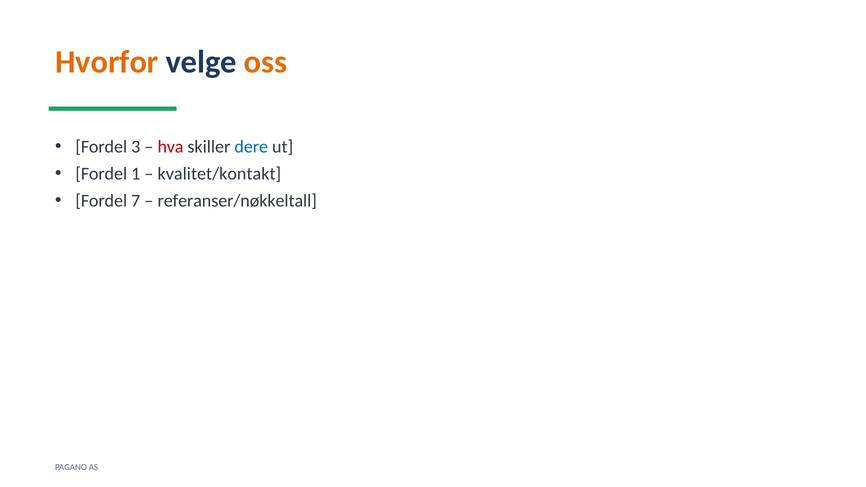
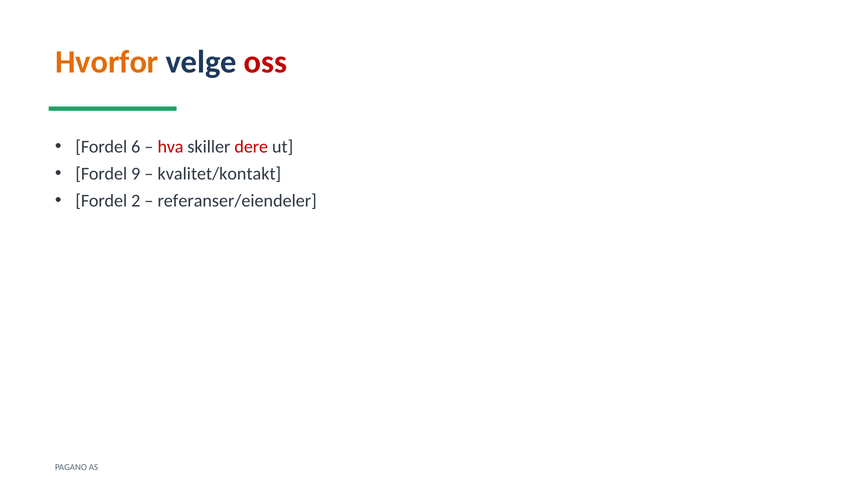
oss colour: orange -> red (265, 62)
3: 3 -> 6 (136, 147)
dere colour: blue -> red (251, 147)
1: 1 -> 9 (136, 174)
7: 7 -> 2 (136, 201)
referanser/nøkkeltall: referanser/nøkkeltall -> referanser/eiendeler (237, 201)
